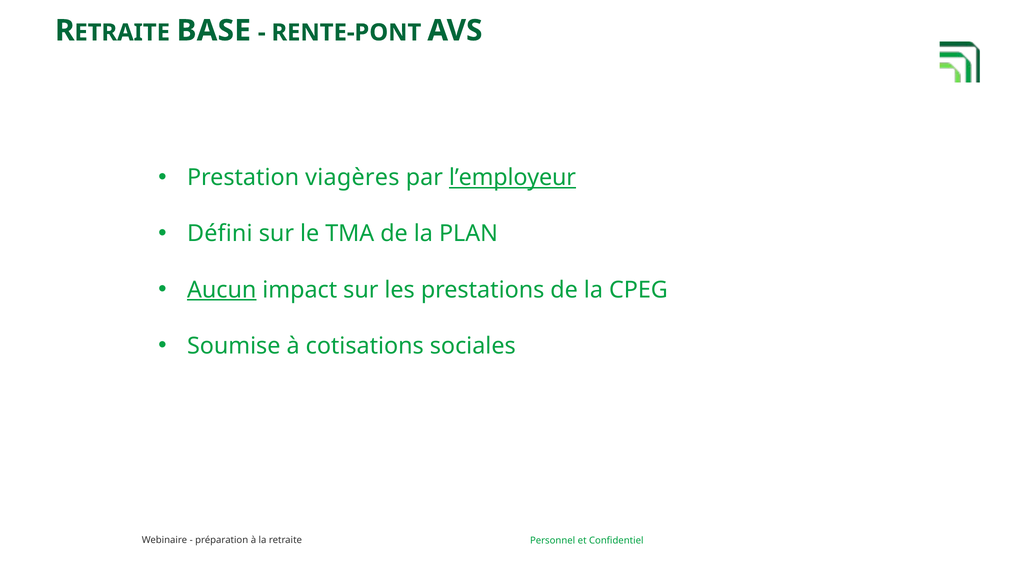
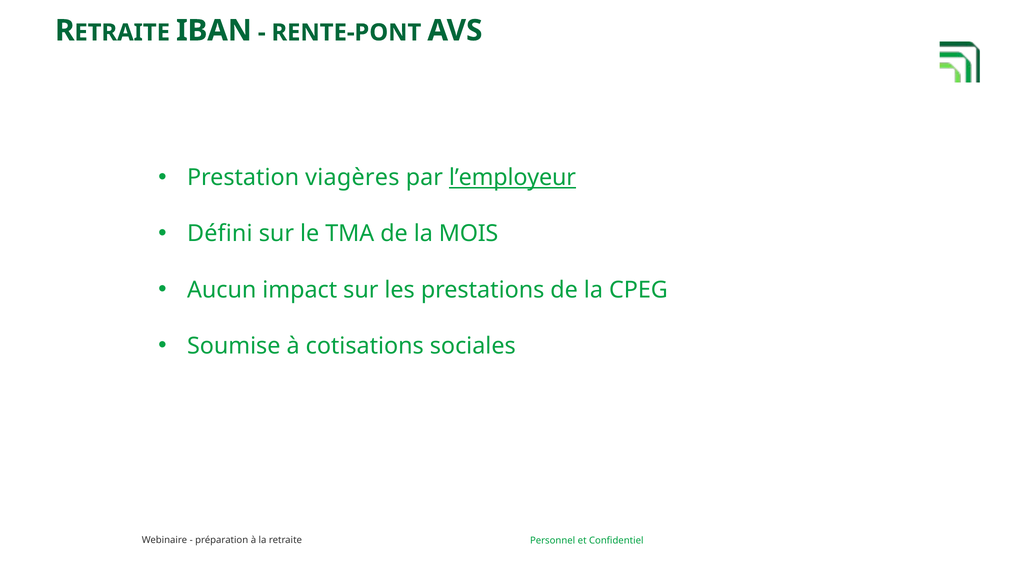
BASE: BASE -> IBAN (214, 31)
PLAN: PLAN -> MOIS (469, 234)
Aucun underline: present -> none (222, 290)
